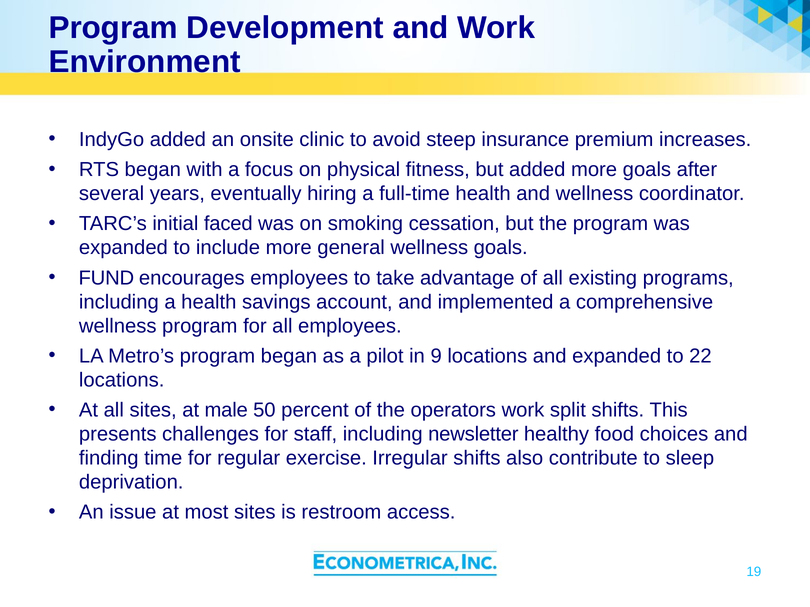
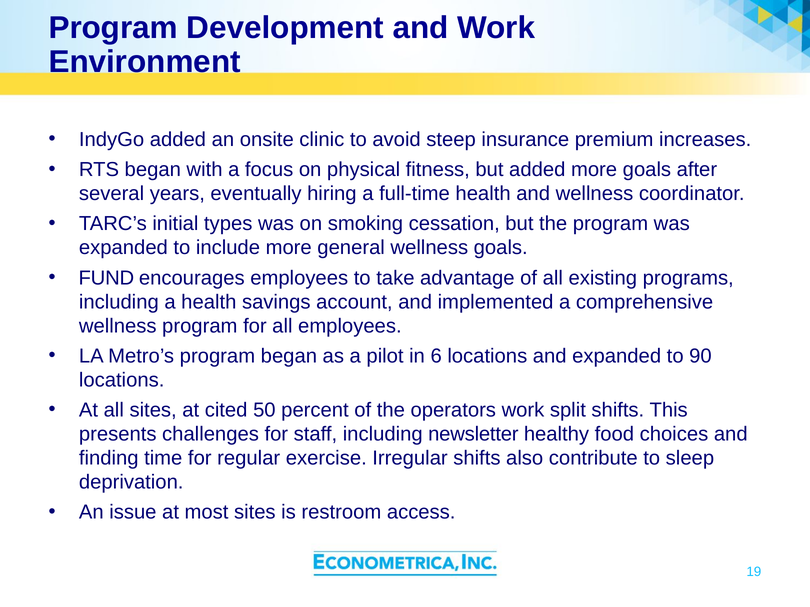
faced: faced -> types (228, 224)
9: 9 -> 6 (436, 356)
22: 22 -> 90 (700, 356)
male: male -> cited (226, 410)
